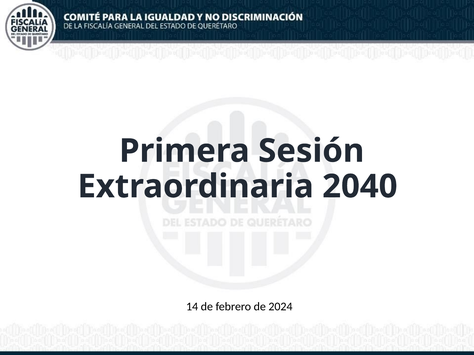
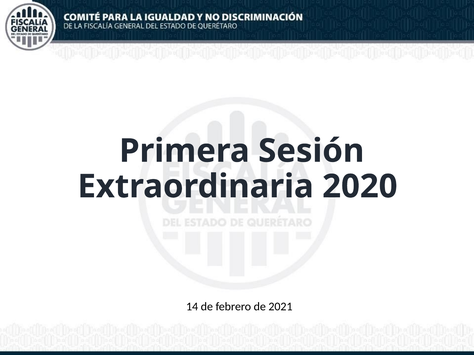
2040: 2040 -> 2020 (360, 187)
2024: 2024 -> 2021 (280, 307)
